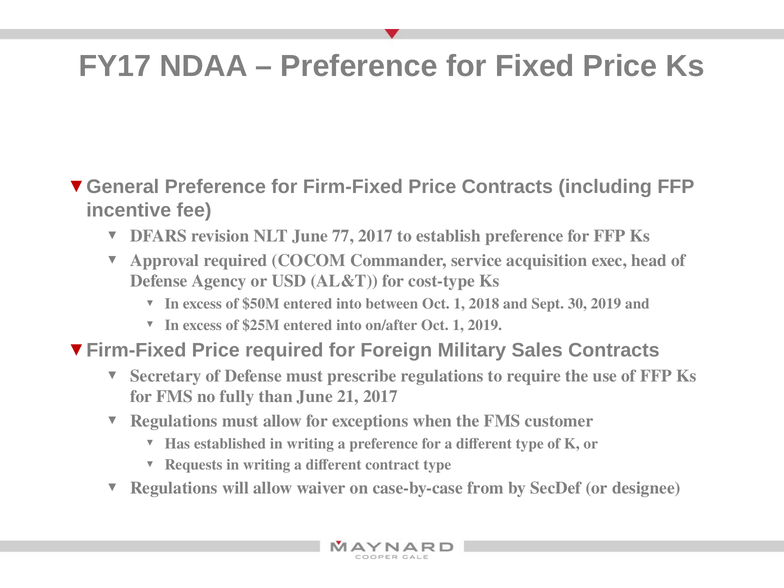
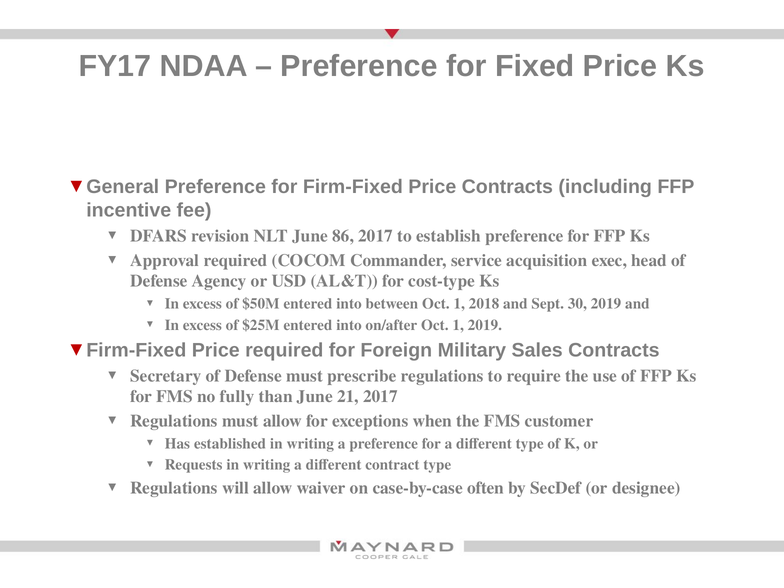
77: 77 -> 86 (343, 236)
from: from -> often (486, 488)
